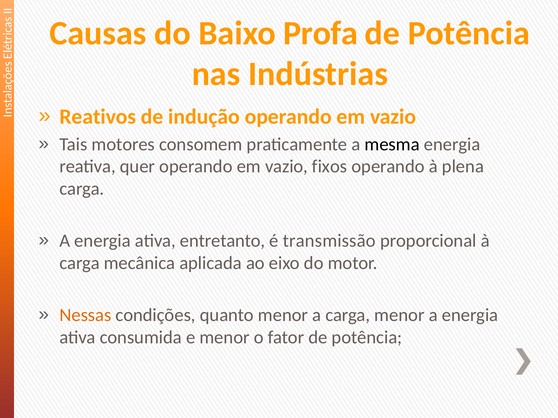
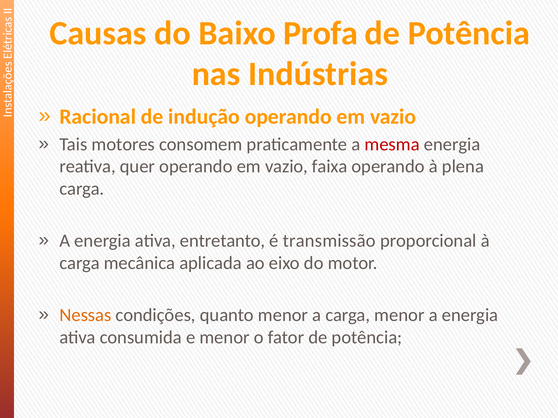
Reativos: Reativos -> Racional (98, 117)
mesma colour: black -> red (392, 144)
fixos: fixos -> faixa (330, 167)
